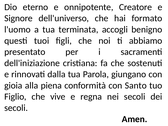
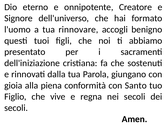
terminata: terminata -> rinnovare (78, 29)
